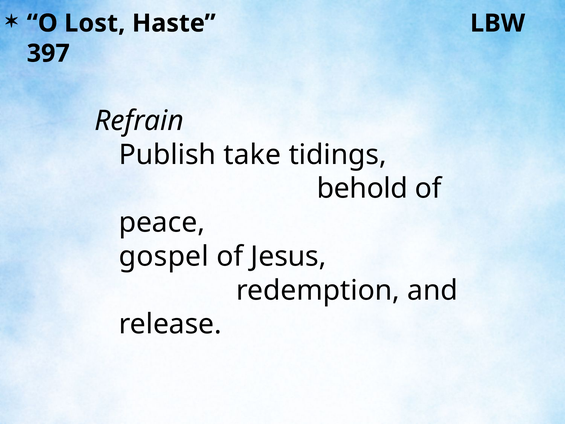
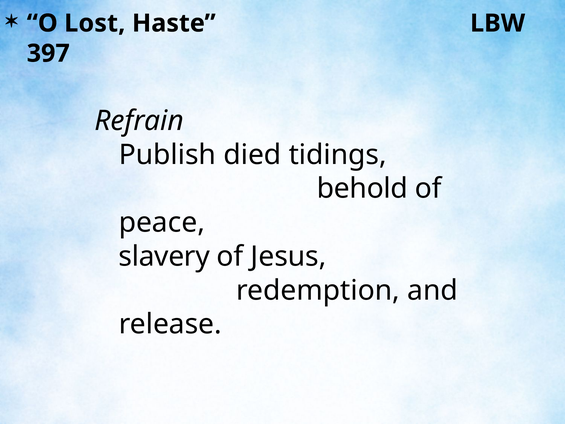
take: take -> died (252, 155)
gospel: gospel -> slavery (164, 256)
